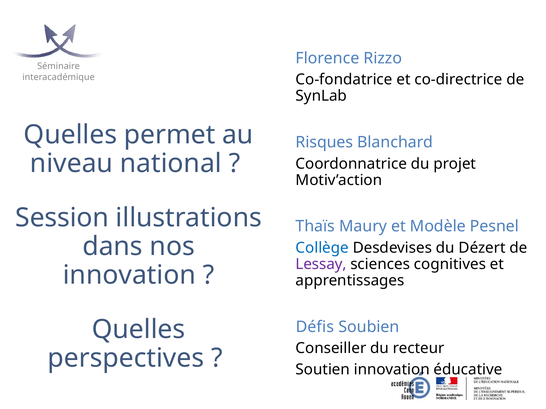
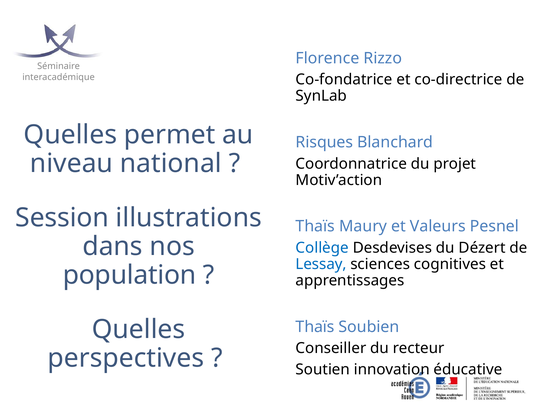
Modèle: Modèle -> Valeurs (438, 227)
Lessay colour: purple -> blue (321, 264)
innovation: innovation -> population (130, 275)
Défis: Défis -> Thaïs (315, 327)
